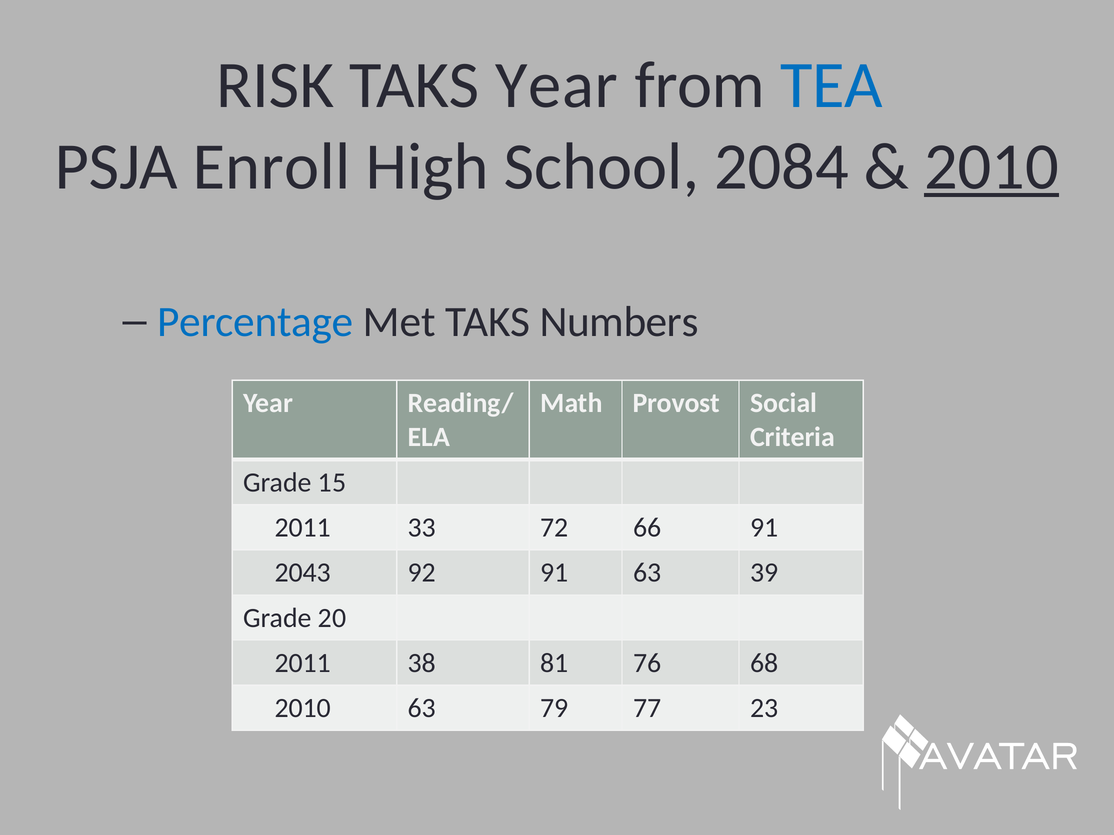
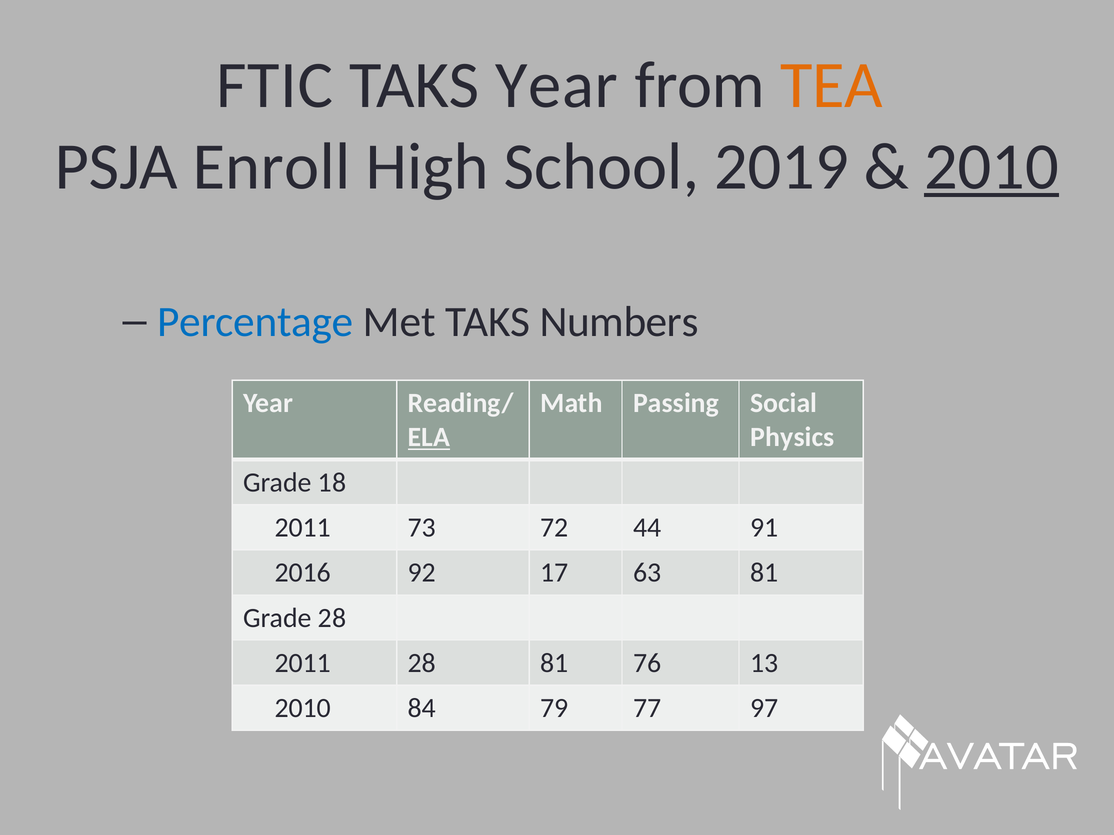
RISK: RISK -> FTIC (275, 86)
TEA colour: blue -> orange (831, 86)
2084: 2084 -> 2019 (781, 167)
Provost: Provost -> Passing (676, 404)
ELA underline: none -> present (429, 438)
Criteria: Criteria -> Physics (792, 438)
15: 15 -> 18 (332, 483)
33: 33 -> 73 (422, 528)
66: 66 -> 44 (647, 528)
2043: 2043 -> 2016 (303, 573)
92 91: 91 -> 17 (554, 573)
63 39: 39 -> 81 (764, 573)
Grade 20: 20 -> 28 (332, 618)
2011 38: 38 -> 28 (422, 663)
68: 68 -> 13 (764, 663)
2010 63: 63 -> 84 (422, 709)
23: 23 -> 97 (764, 709)
